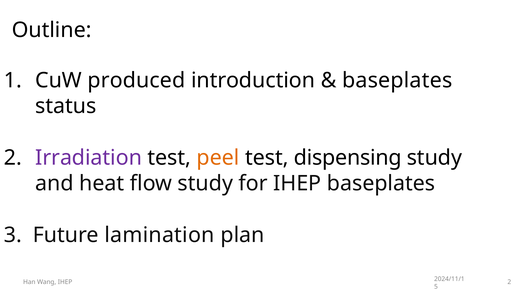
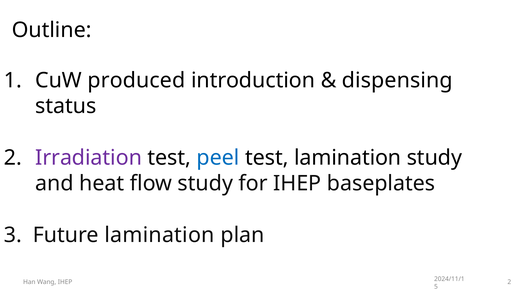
baseplates: baseplates -> dispensing (397, 80)
peel colour: orange -> blue (218, 158)
test dispensing: dispensing -> lamination (348, 158)
